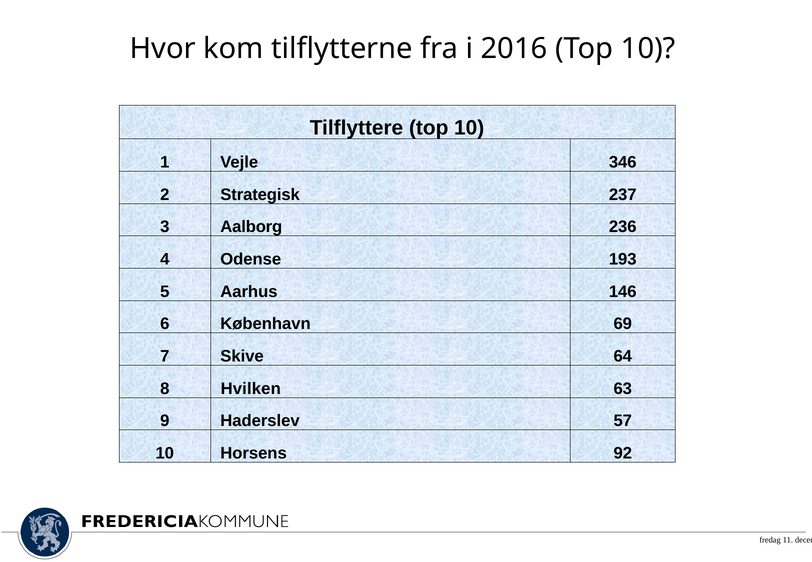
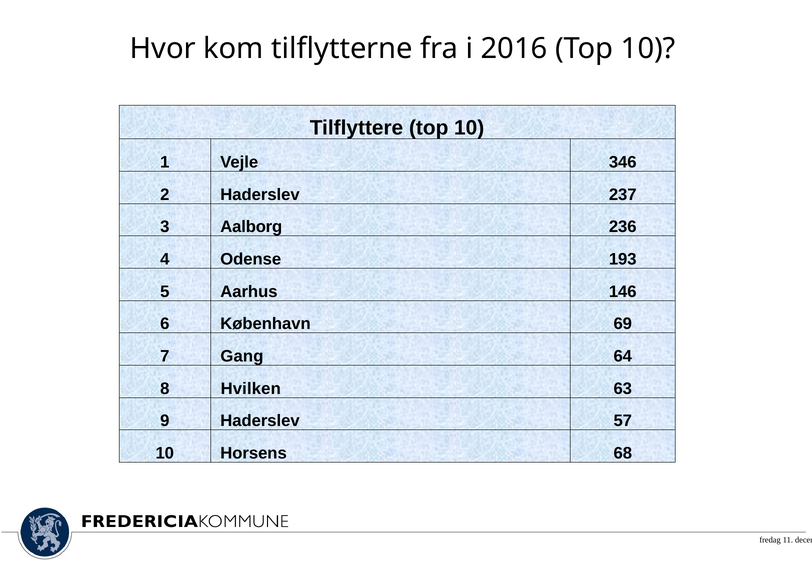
2 Strategisk: Strategisk -> Haderslev (260, 195)
Skive: Skive -> Gang (242, 356)
92: 92 -> 68 (623, 453)
